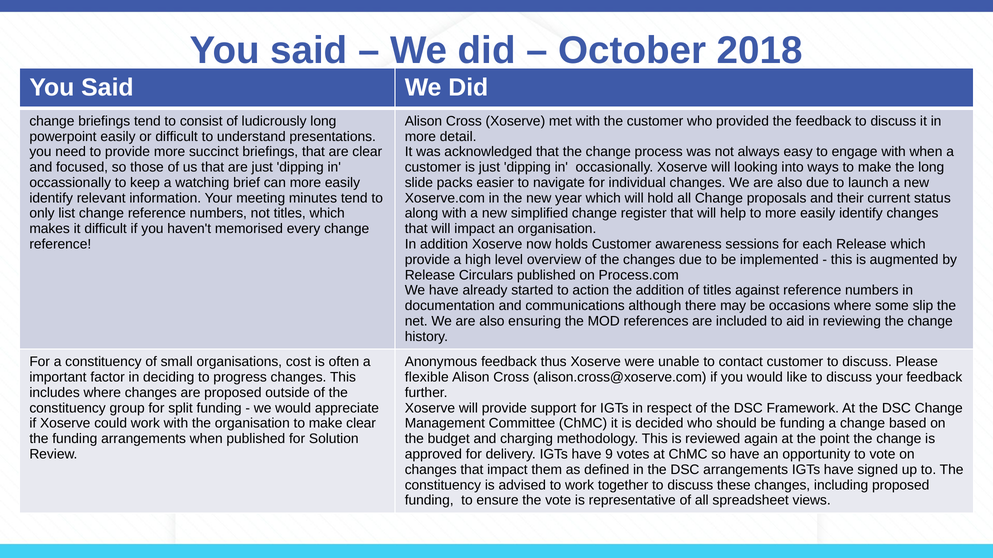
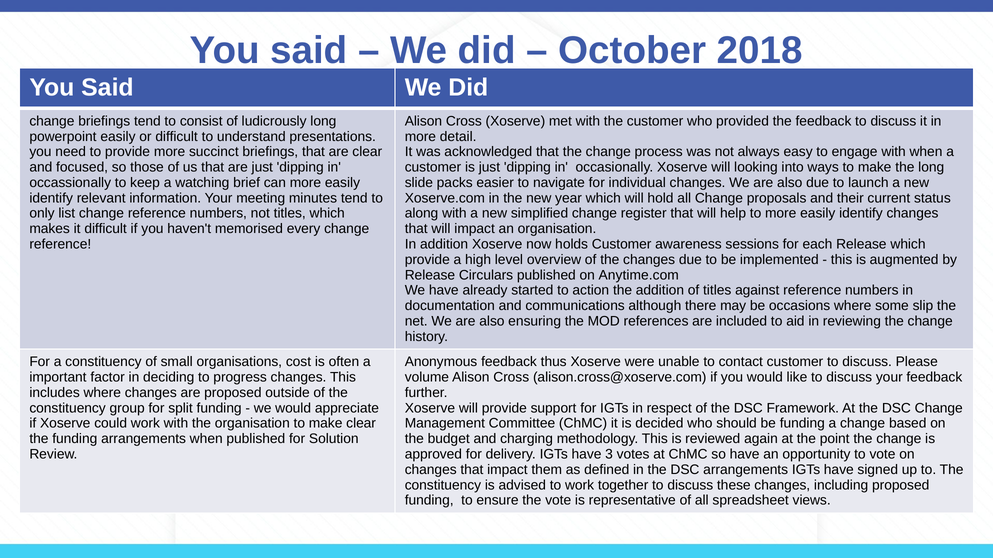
Process.com: Process.com -> Anytime.com (639, 275)
flexible: flexible -> volume (427, 378)
9: 9 -> 3 (609, 455)
